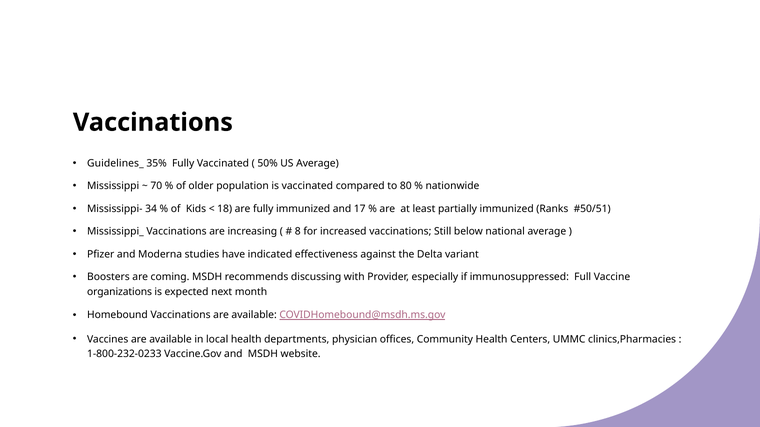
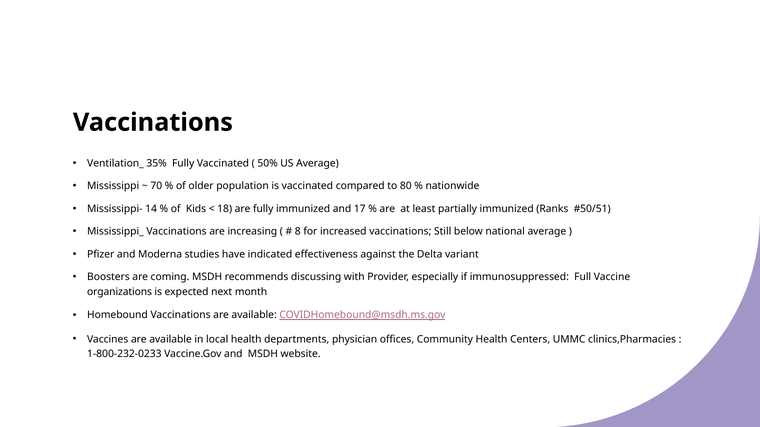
Guidelines_: Guidelines_ -> Ventilation_ (115, 164)
34: 34 -> 14 (151, 209)
